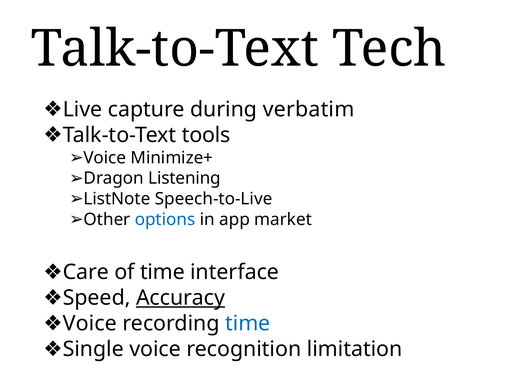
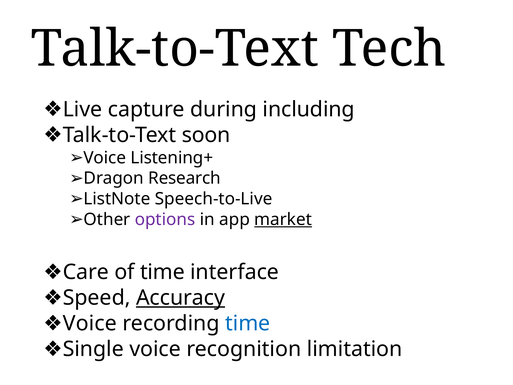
verbatim: verbatim -> including (309, 109)
tools: tools -> soon (206, 135)
Minimize+: Minimize+ -> Listening+ (172, 158)
Listening: Listening -> Research (185, 178)
options colour: blue -> purple (165, 219)
market underline: none -> present (283, 219)
